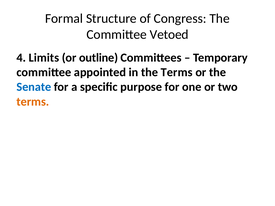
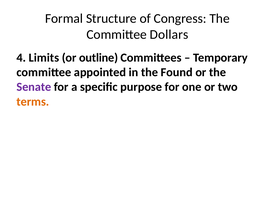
Vetoed: Vetoed -> Dollars (169, 35)
the Terms: Terms -> Found (177, 72)
Senate colour: blue -> purple (34, 87)
